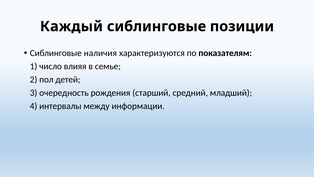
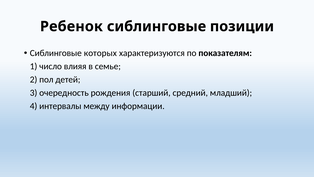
Каждый: Каждый -> Ребенок (71, 26)
наличия: наличия -> которых (100, 53)
